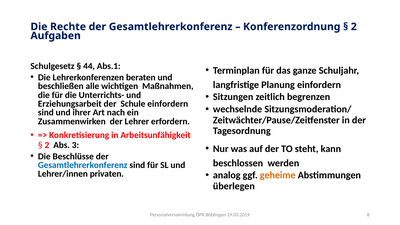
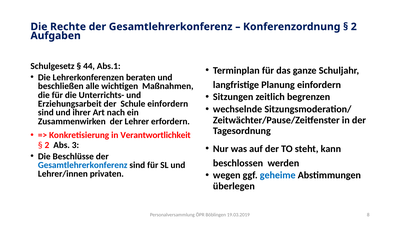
Arbeitsunfähigkeit: Arbeitsunfähigkeit -> Verantwortlichkeit (156, 135)
analog: analog -> wegen (227, 175)
geheime colour: orange -> blue (278, 175)
